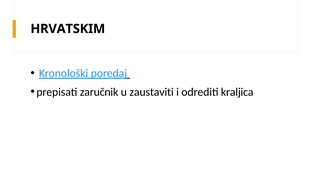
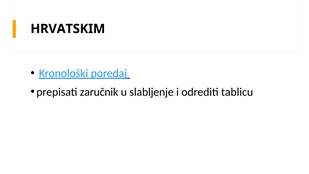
zaustaviti: zaustaviti -> slabljenje (152, 92)
kraljica: kraljica -> tablicu (237, 92)
